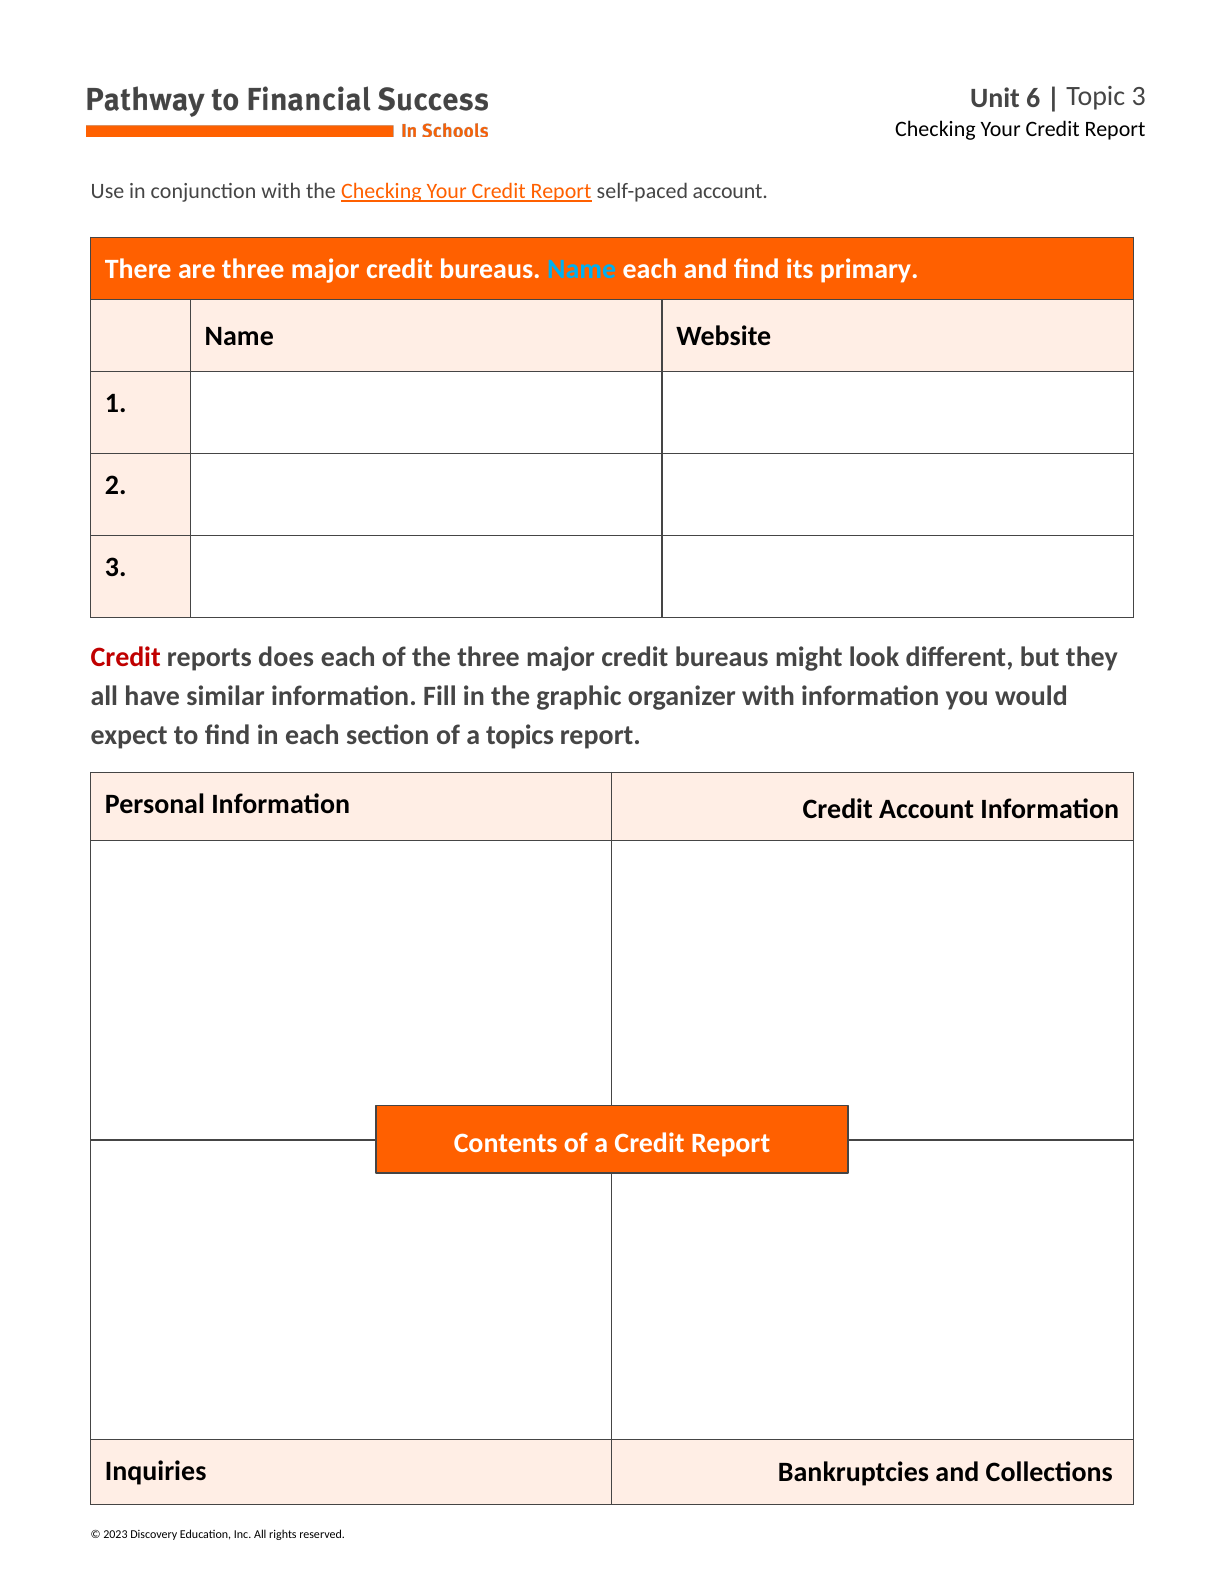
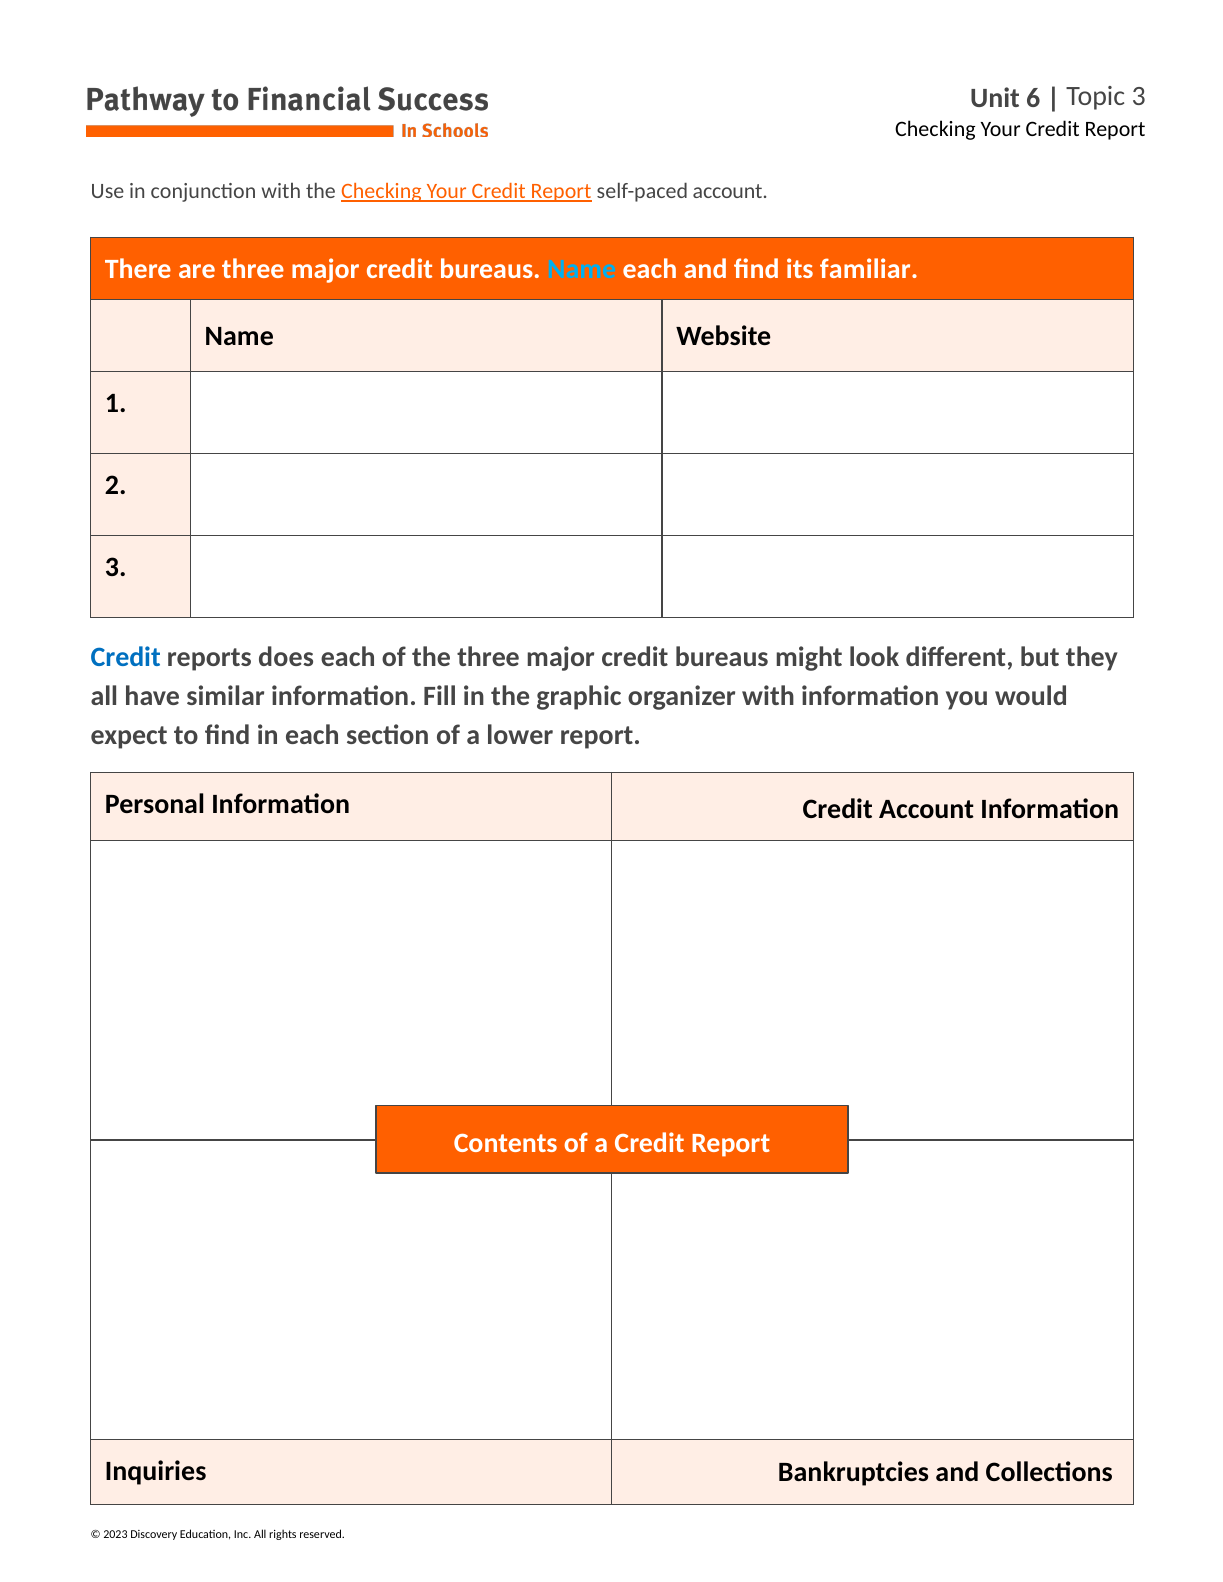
primary: primary -> familiar (869, 269)
Credit colour: red -> blue (126, 658)
topics: topics -> lower (520, 735)
